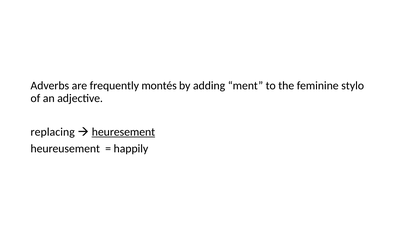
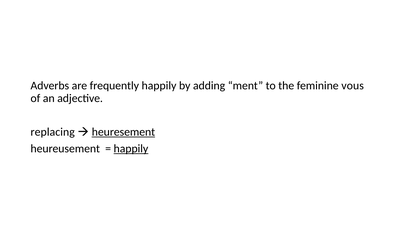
frequently montés: montés -> happily (159, 86)
stylo: stylo -> vous (353, 86)
happily underline: none -> present (131, 149)
